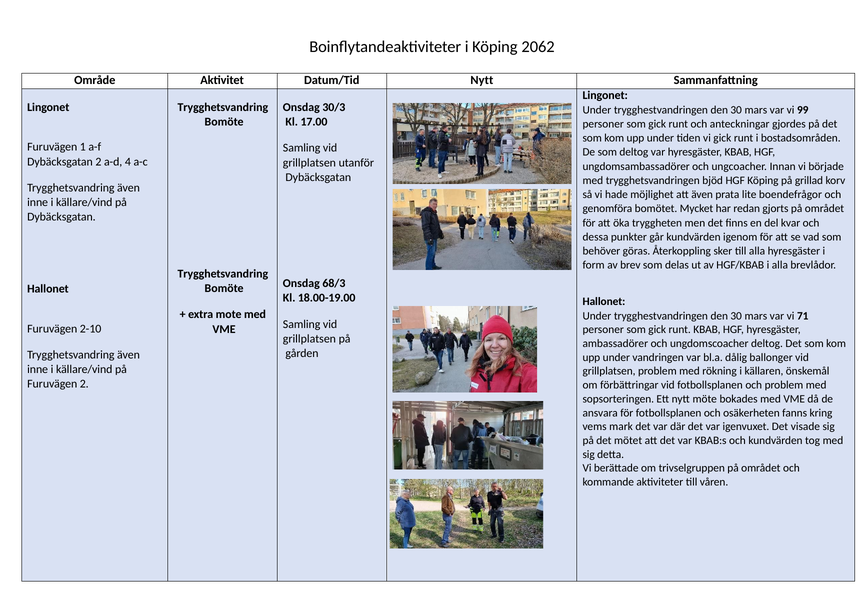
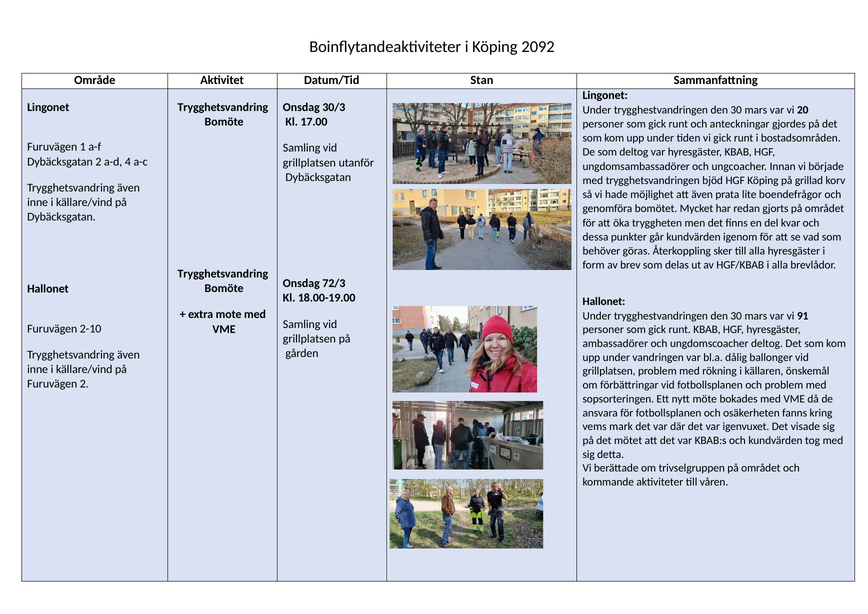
2062: 2062 -> 2092 (538, 47)
Datum/Tid Nytt: Nytt -> Stan (482, 80)
99: 99 -> 20 (803, 110)
68/3: 68/3 -> 72/3 (334, 283)
71: 71 -> 91 (803, 316)
